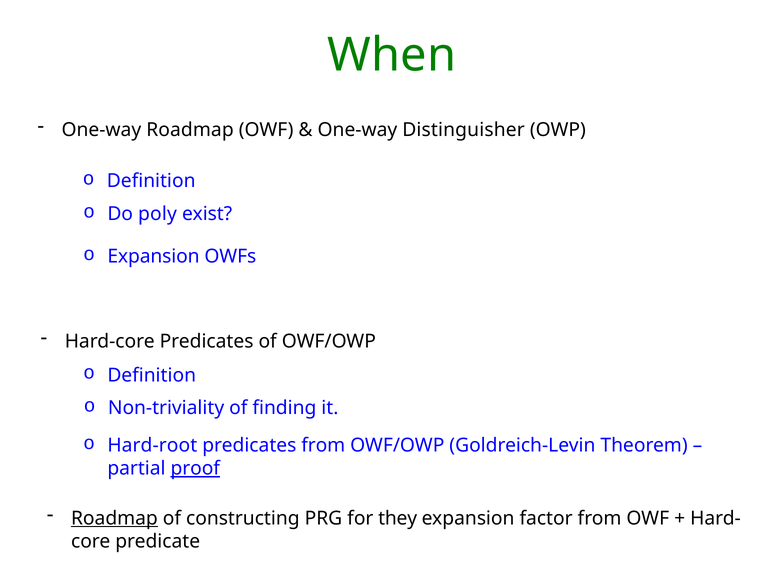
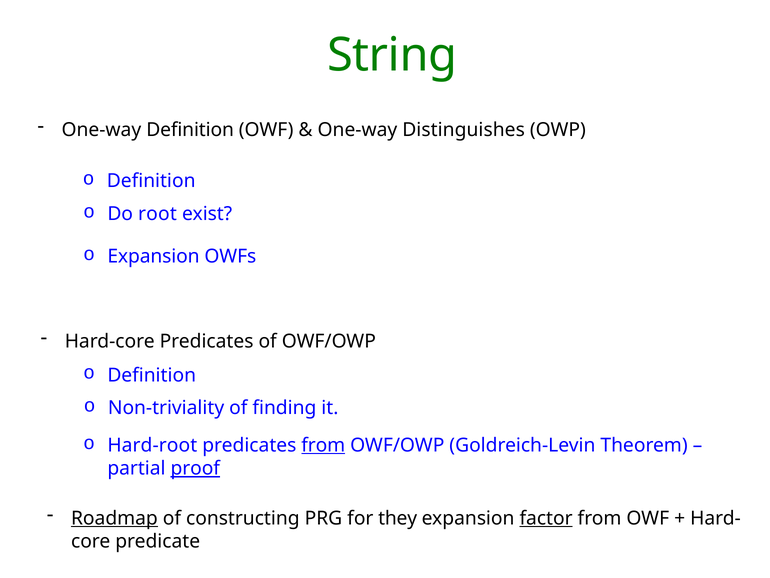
When: When -> String (392, 55)
One-way Roadmap: Roadmap -> Definition (190, 130)
Distinguisher: Distinguisher -> Distinguishes (464, 130)
poly: poly -> root (157, 214)
from underline: none -> present (323, 445)
factor underline: none -> present (546, 518)
